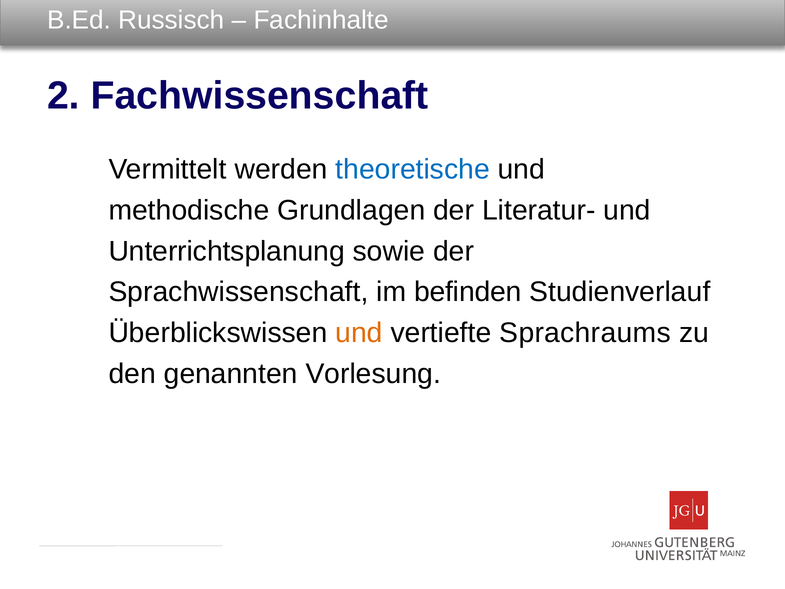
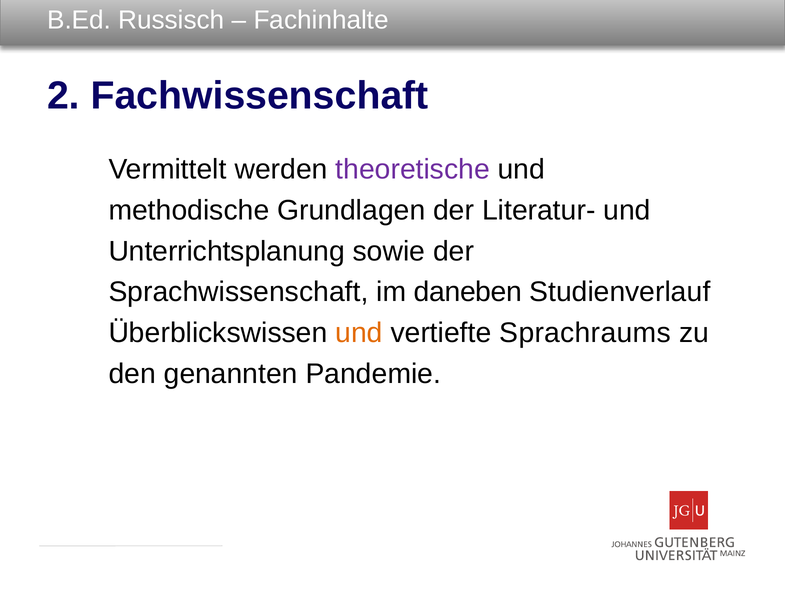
theoretische colour: blue -> purple (413, 170)
befinden: befinden -> daneben (468, 292)
Vorlesung: Vorlesung -> Pandemie (373, 374)
